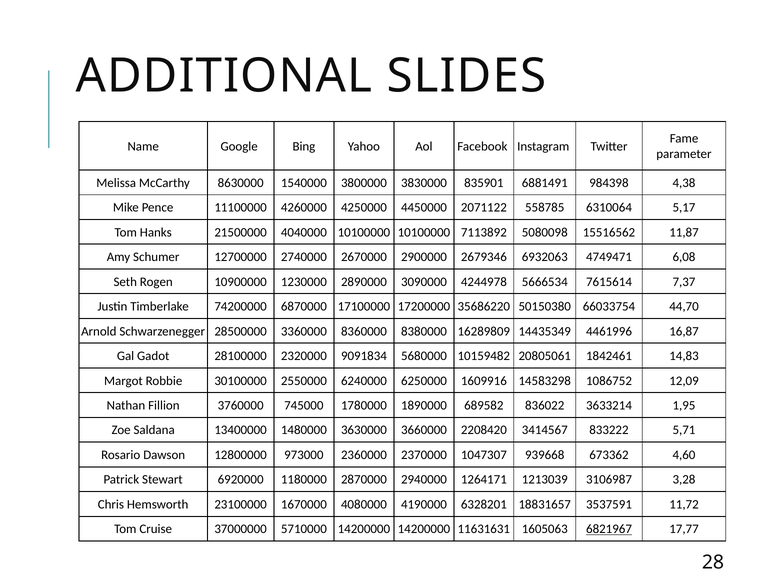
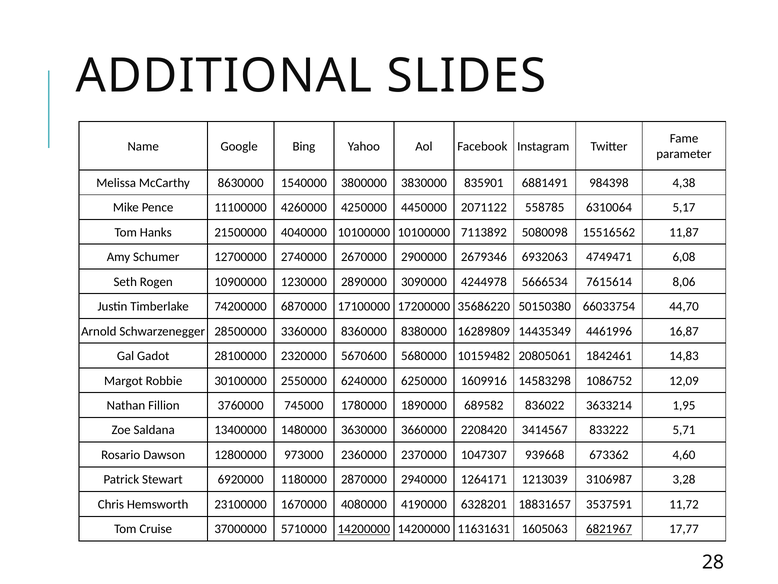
7,37: 7,37 -> 8,06 (684, 282)
9091834: 9091834 -> 5670600 (364, 356)
14200000 underline: none -> present (364, 529)
